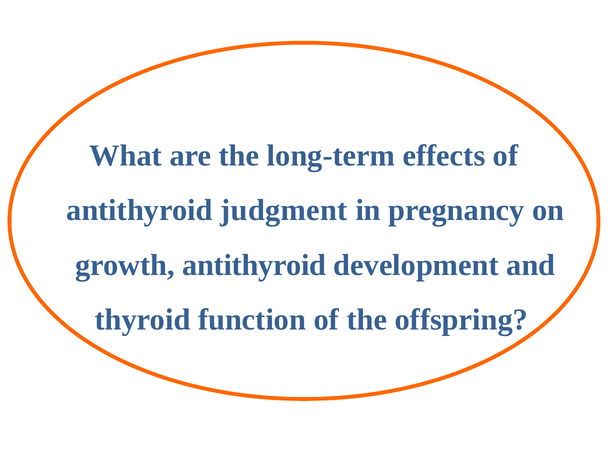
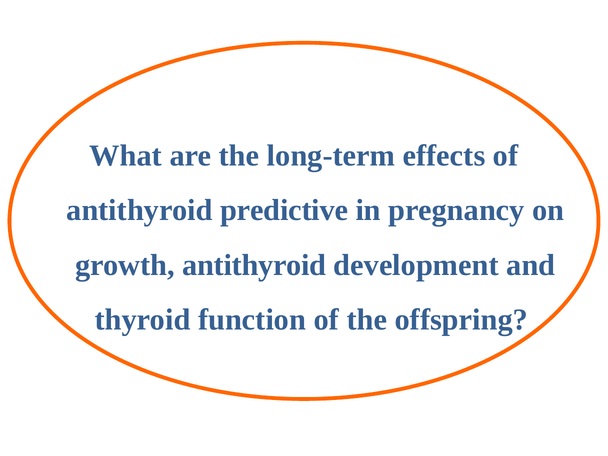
judgment: judgment -> predictive (284, 210)
